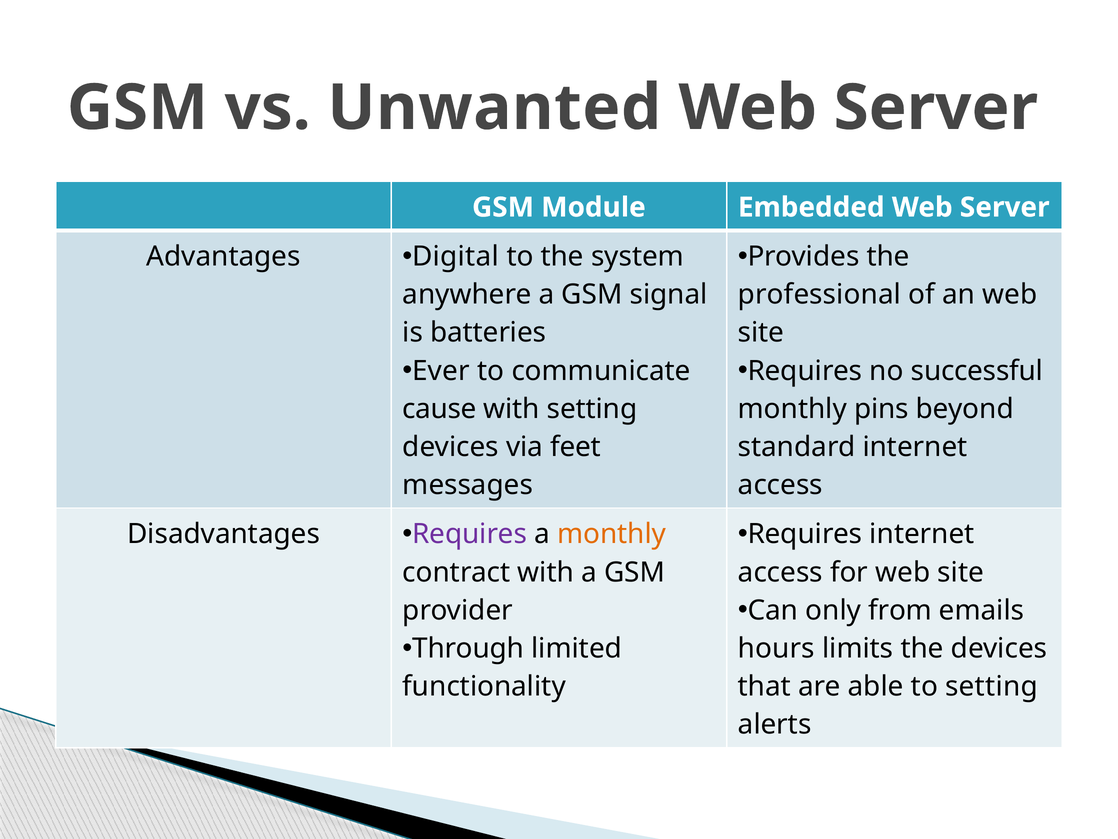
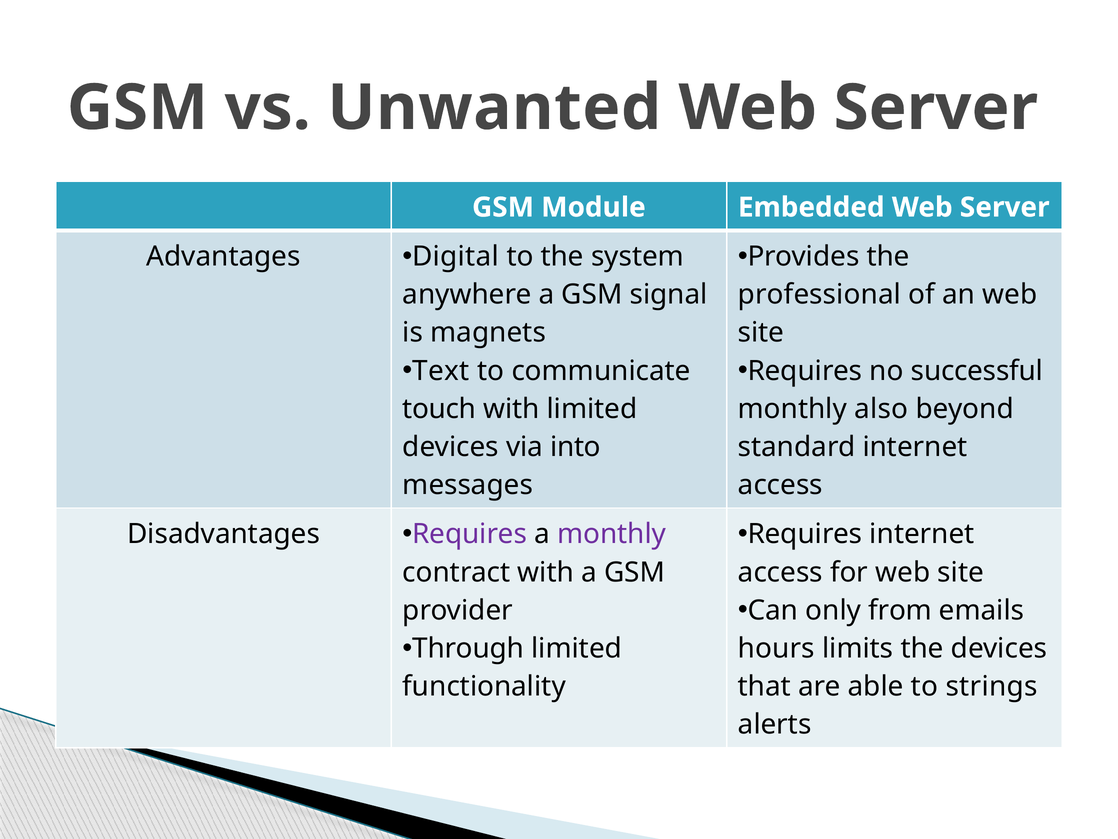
batteries: batteries -> magnets (488, 333)
Ever: Ever -> Text (441, 371)
cause: cause -> touch (439, 409)
with setting: setting -> limited (592, 409)
pins: pins -> also (881, 409)
feet: feet -> into (576, 447)
monthly colour: orange -> purple (612, 534)
to setting: setting -> strings (992, 686)
